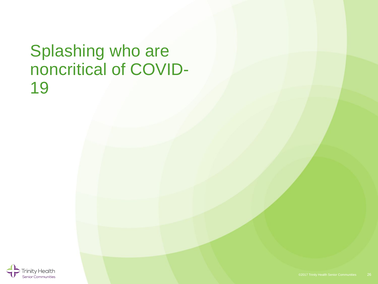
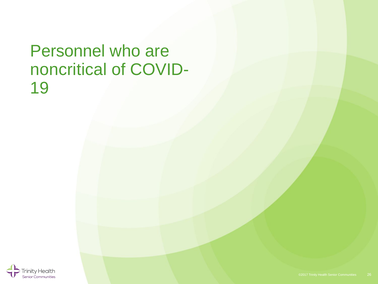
Splashing: Splashing -> Personnel (68, 51)
